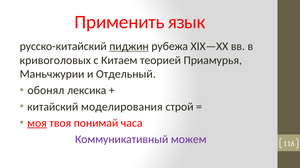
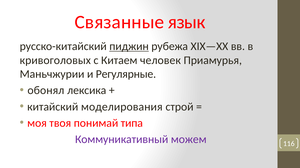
Применить: Применить -> Связанные (119, 22)
теорией: теорией -> человек (160, 60)
Отдельный: Отдельный -> Регулярные (126, 74)
моя underline: present -> none (37, 123)
часа: часа -> типа (132, 123)
